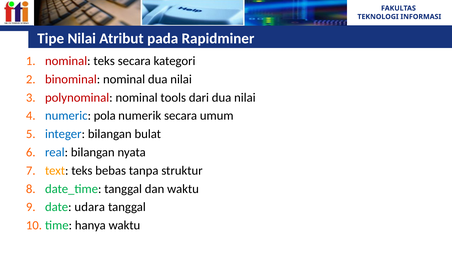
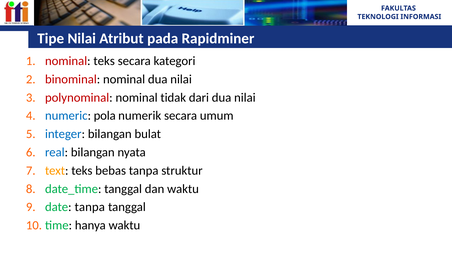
tools: tools -> tidak (173, 98)
date udara: udara -> tanpa (90, 207)
